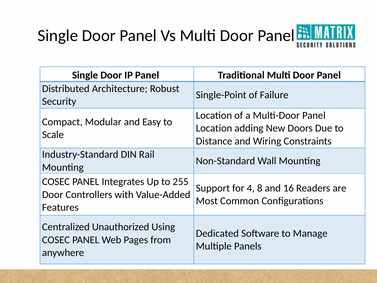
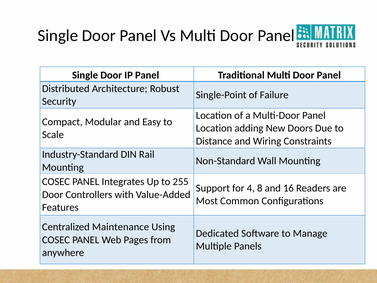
Unauthorized: Unauthorized -> Maintenance (121, 227)
